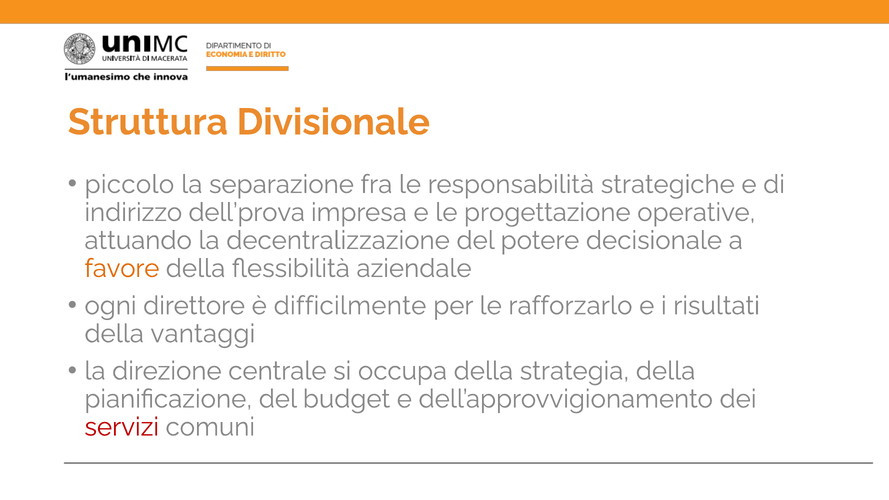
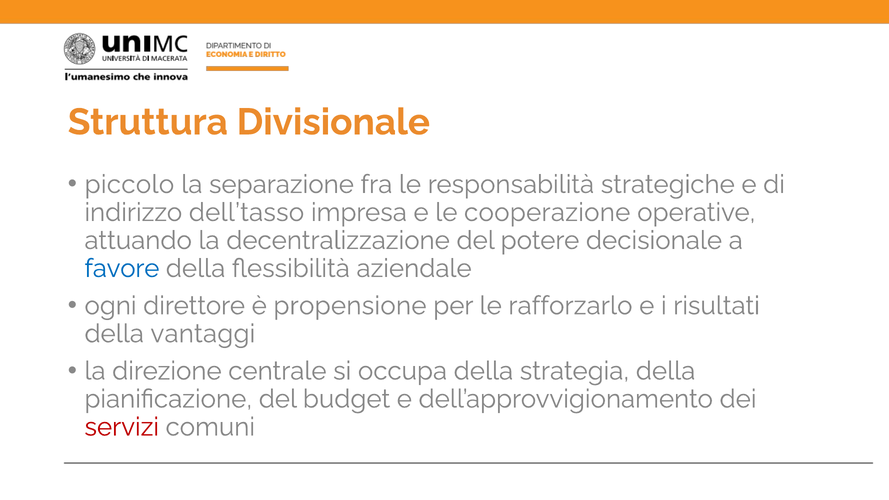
dell’prova: dell’prova -> dell’tasso (246, 212)
progettazione: progettazione -> cooperazione (547, 212)
favore colour: orange -> blue (122, 268)
difficilmente: difficilmente -> propensione (350, 306)
